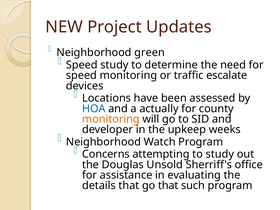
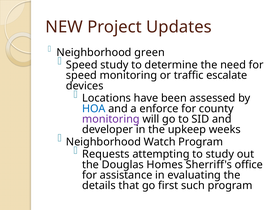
actually: actually -> enforce (159, 109)
monitoring colour: orange -> purple (111, 119)
Concerns: Concerns -> Requests (106, 154)
Unsold: Unsold -> Homes (165, 165)
go that: that -> first (168, 186)
